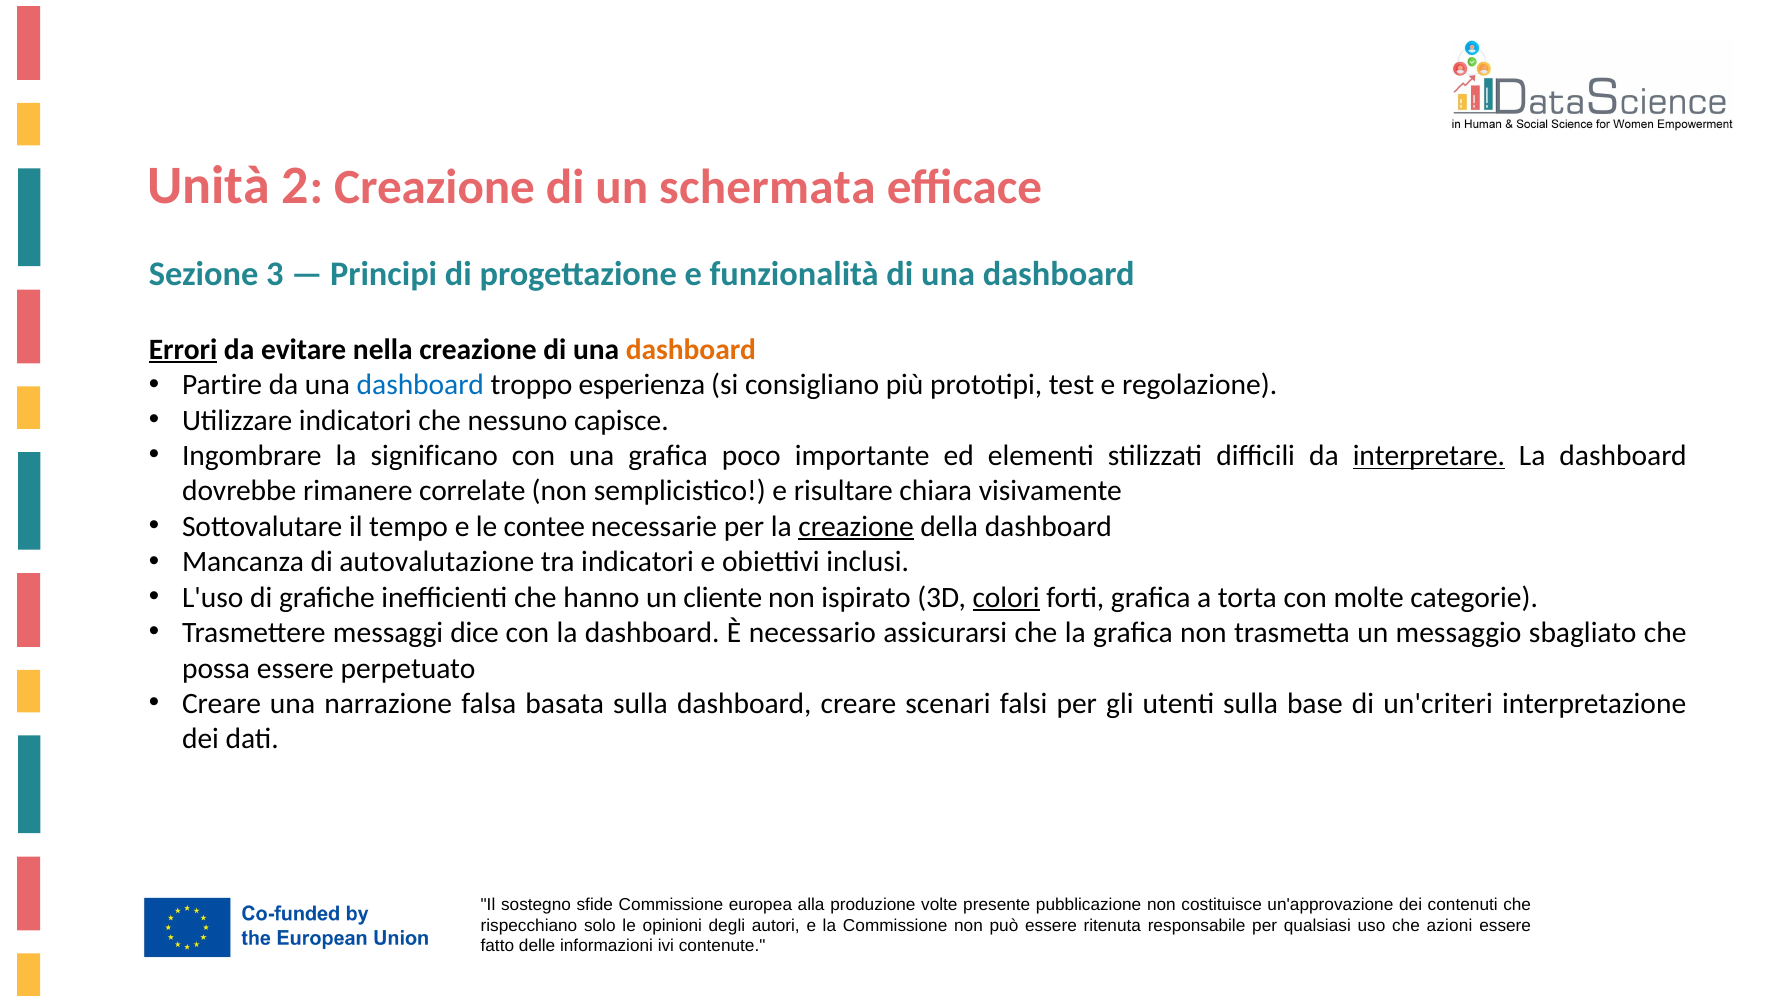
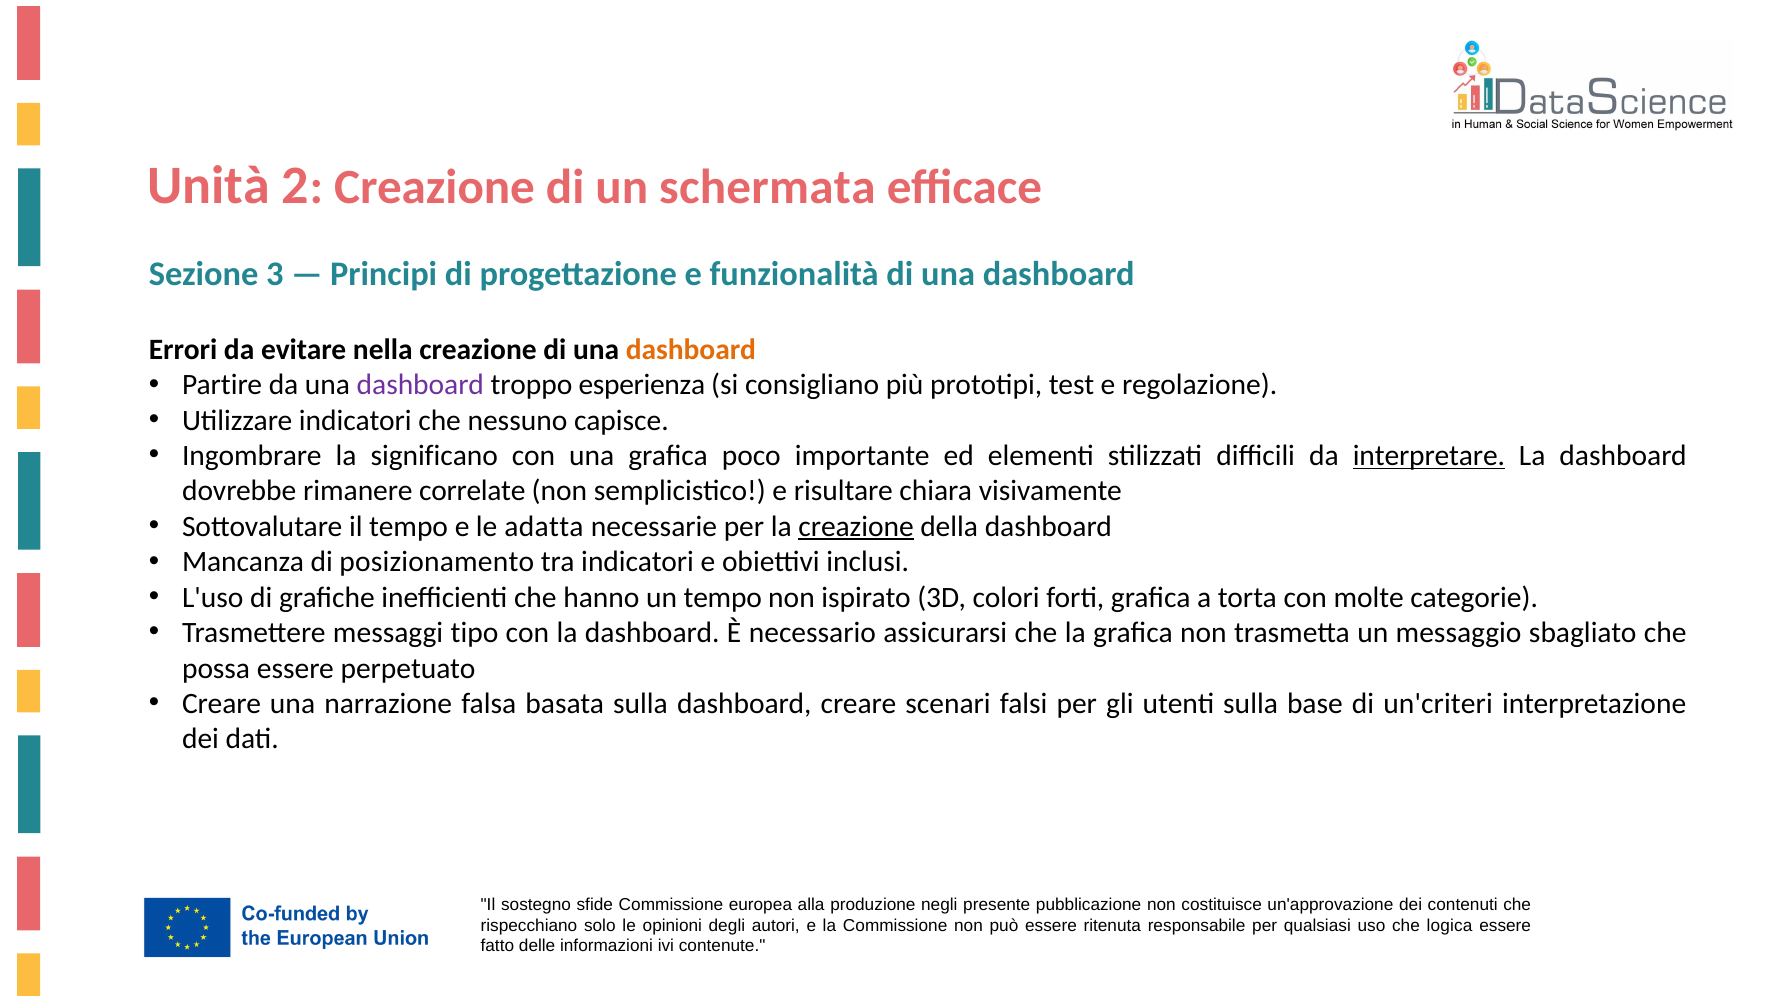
Errori underline: present -> none (183, 349)
dashboard colour: blue -> purple (420, 385)
contee: contee -> adatta (544, 526)
autovalutazione: autovalutazione -> posizionamento (437, 562)
un cliente: cliente -> tempo (723, 597)
colori underline: present -> none (1006, 597)
dice: dice -> tipo (475, 633)
volte: volte -> negli (939, 904)
azioni: azioni -> logica (1450, 925)
